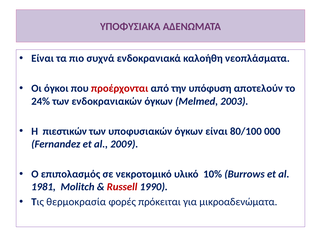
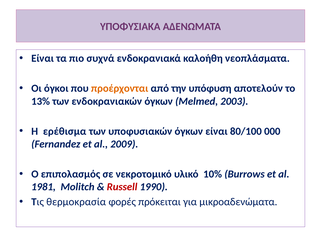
προέρχονται colour: red -> orange (120, 88)
24%: 24% -> 13% (41, 101)
πιεστικών: πιεστικών -> ερέθισμα (65, 131)
